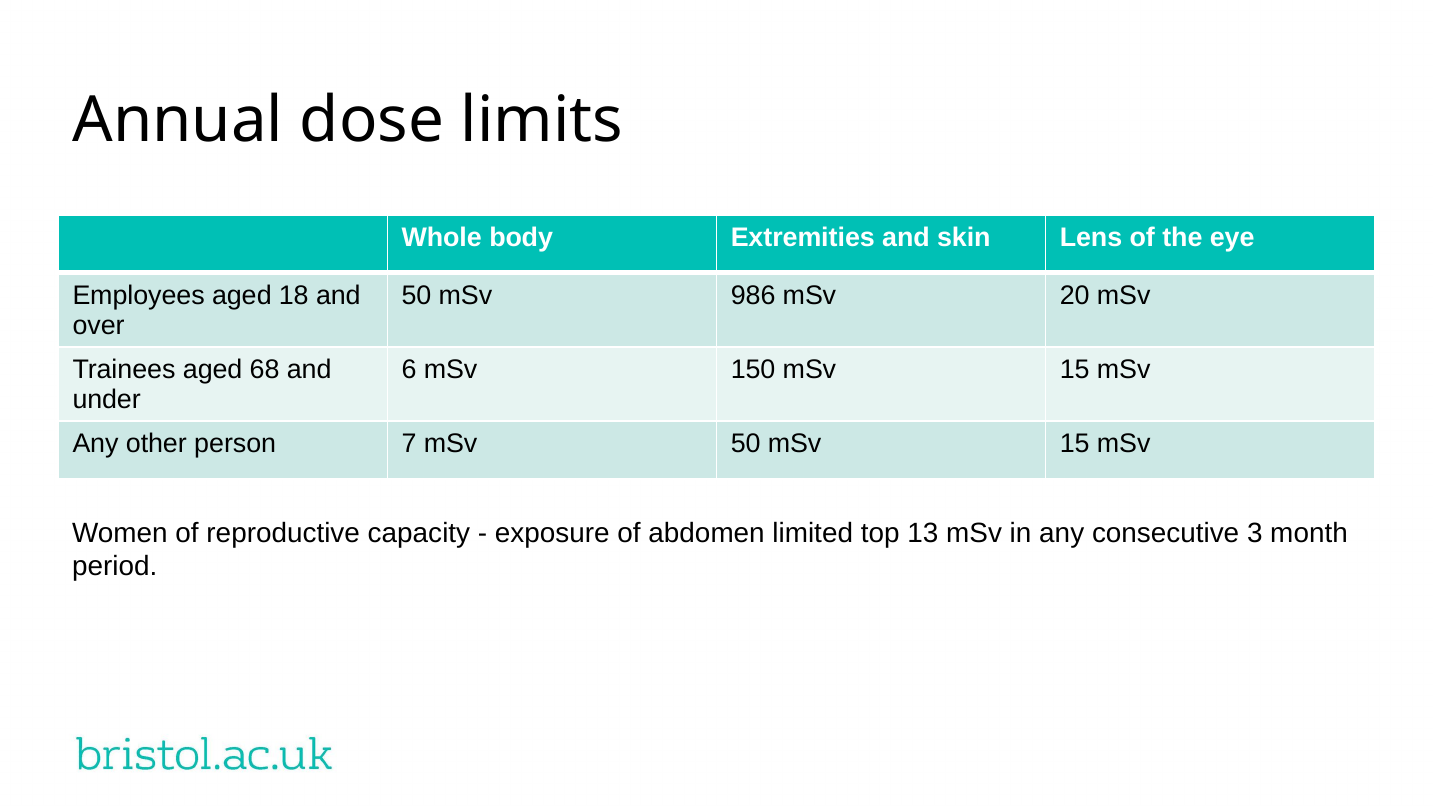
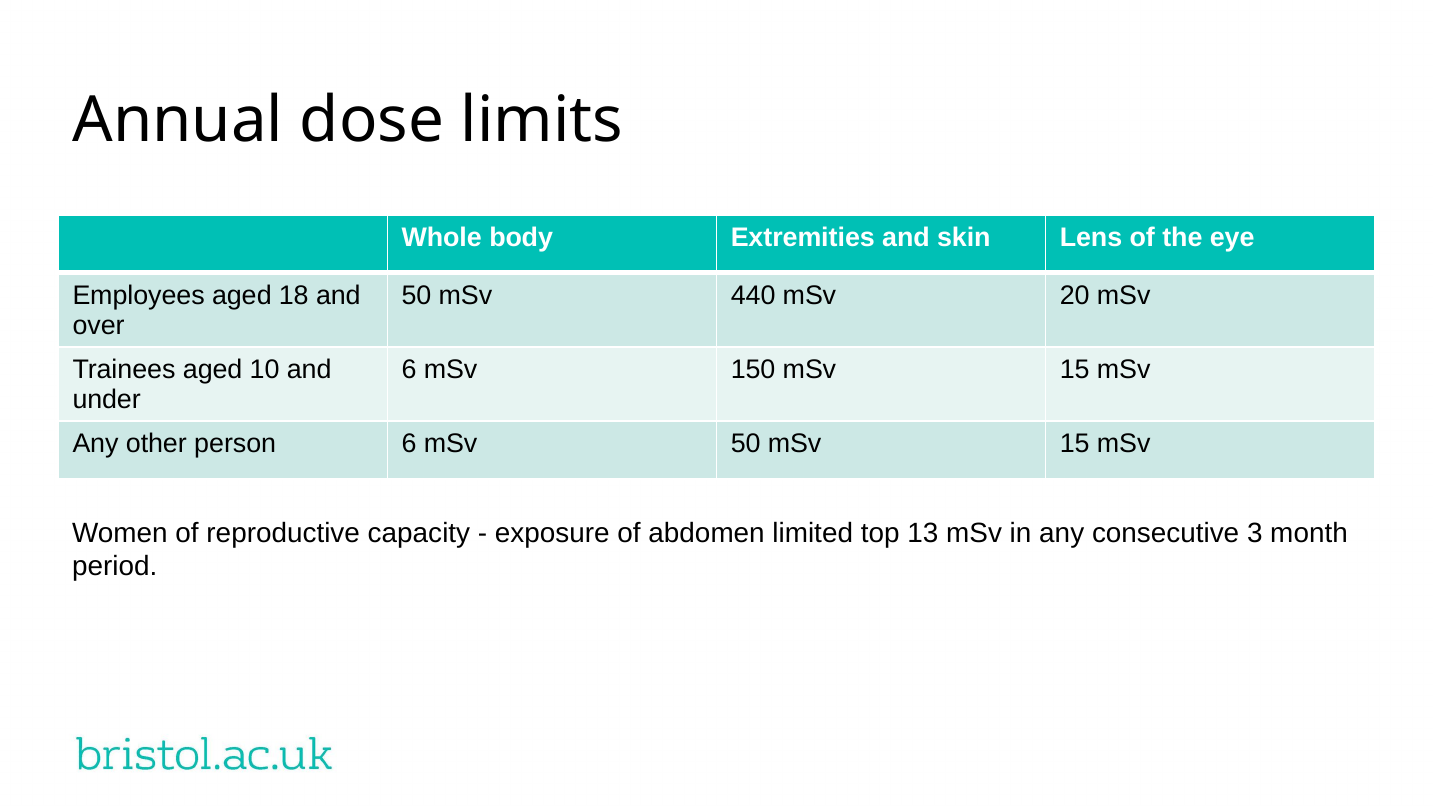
986: 986 -> 440 (753, 295)
68: 68 -> 10 (265, 369)
person 7: 7 -> 6 (409, 444)
